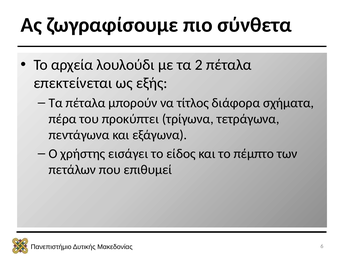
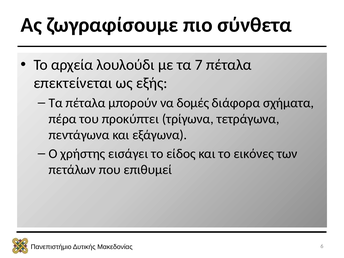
2: 2 -> 7 (199, 65)
τίτλος: τίτλος -> δομές (193, 103)
πέμπτο: πέμπτο -> εικόνες (254, 154)
